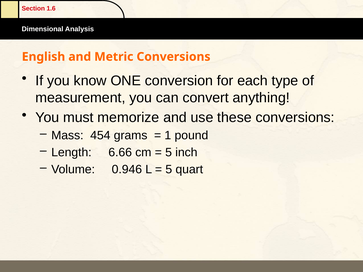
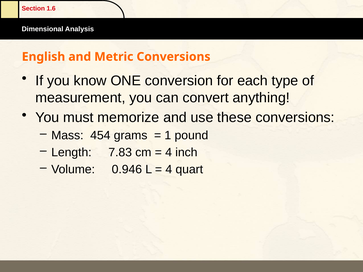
6.66: 6.66 -> 7.83 (120, 153)
5: 5 -> 4 (169, 153)
5: 5 -> 4 (169, 169)
